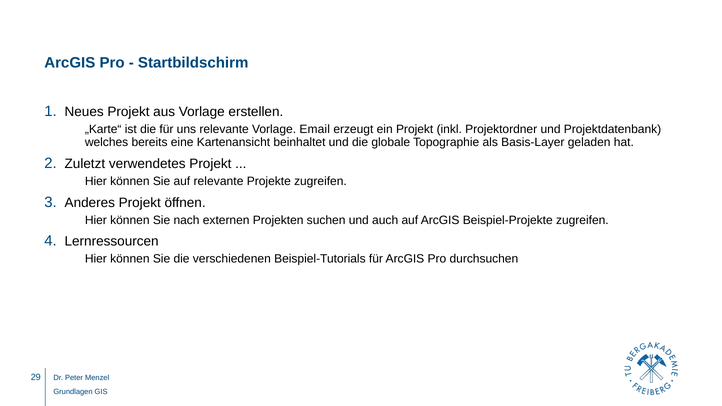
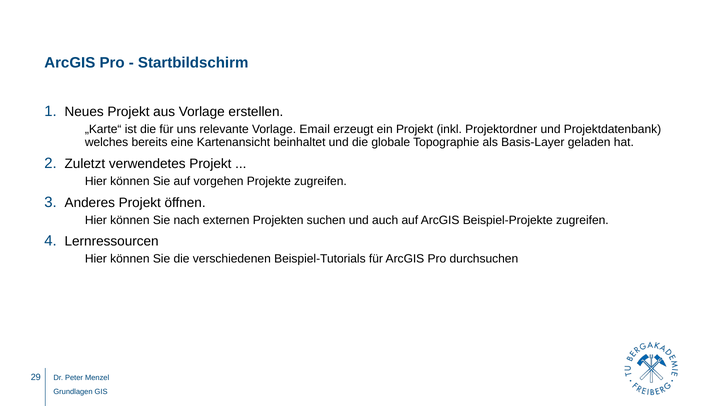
auf relevante: relevante -> vorgehen (219, 181)
